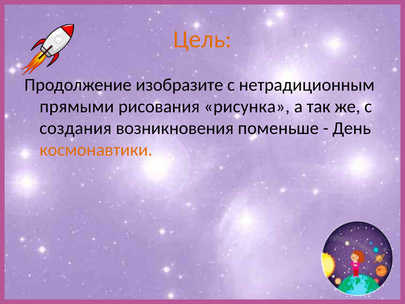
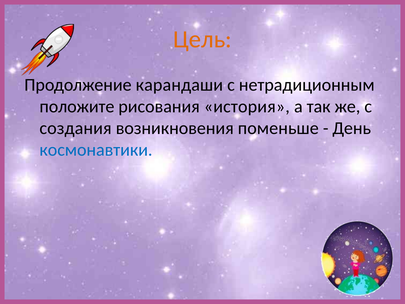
изобразите: изобразите -> карандаши (179, 85)
прямыми: прямыми -> положите (77, 107)
рисунка: рисунка -> история (247, 107)
космонавтики colour: orange -> blue (96, 150)
